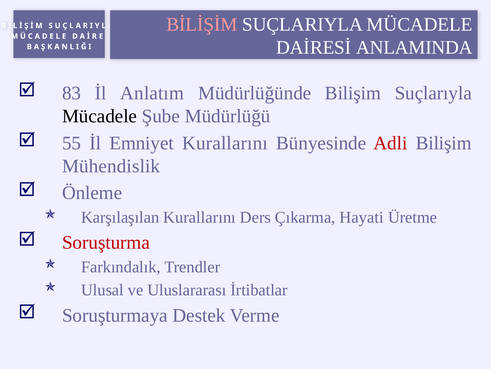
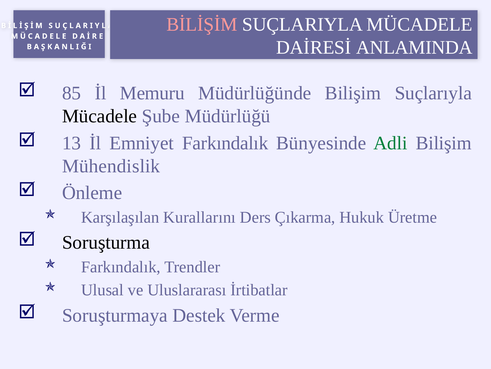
83: 83 -> 85 (72, 93)
Anlatım: Anlatım -> Memuru (152, 93)
55: 55 -> 13 (72, 143)
Emniyet Kurallarını: Kurallarını -> Farkındalık (225, 143)
Adli colour: red -> green (390, 143)
Hayati: Hayati -> Hukuk (362, 217)
Soruşturma colour: red -> black (106, 242)
